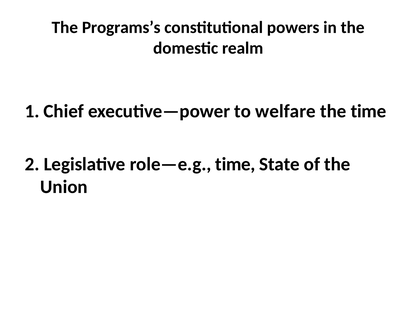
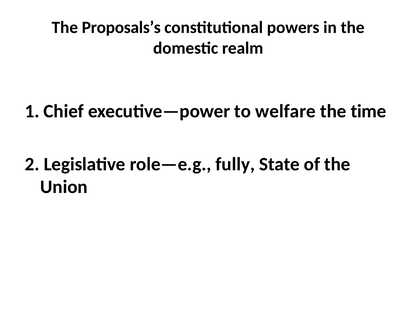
Programs’s: Programs’s -> Proposals’s (121, 27)
role—e.g time: time -> fully (235, 164)
